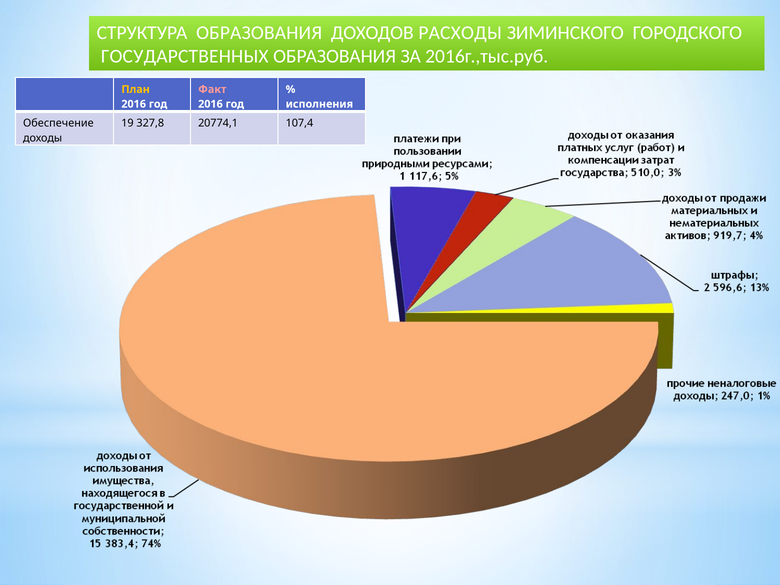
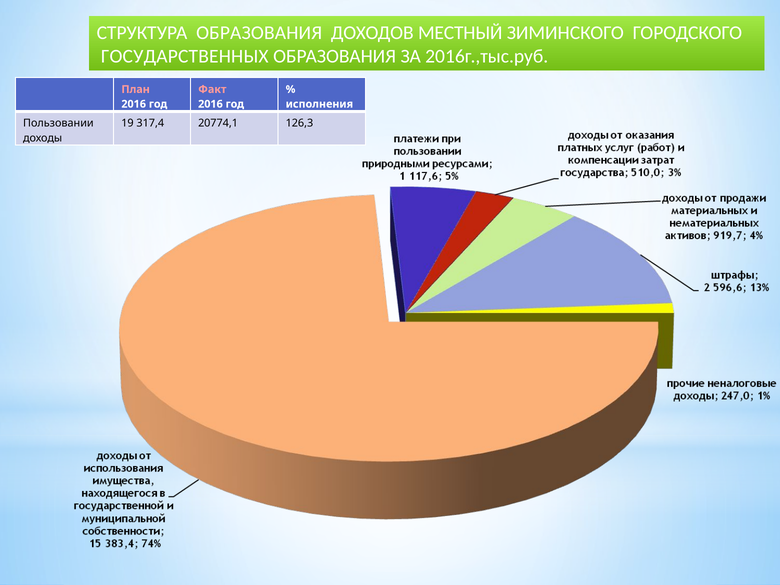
РАСХОДЫ: РАСХОДЫ -> МЕСТНЫЙ (460, 33)
План colour: yellow -> pink (136, 89)
Обеспечение: Обеспечение -> Пользовании (58, 123)
327,8: 327,8 -> 317,4 (150, 123)
107,4: 107,4 -> 126,3 (299, 123)
